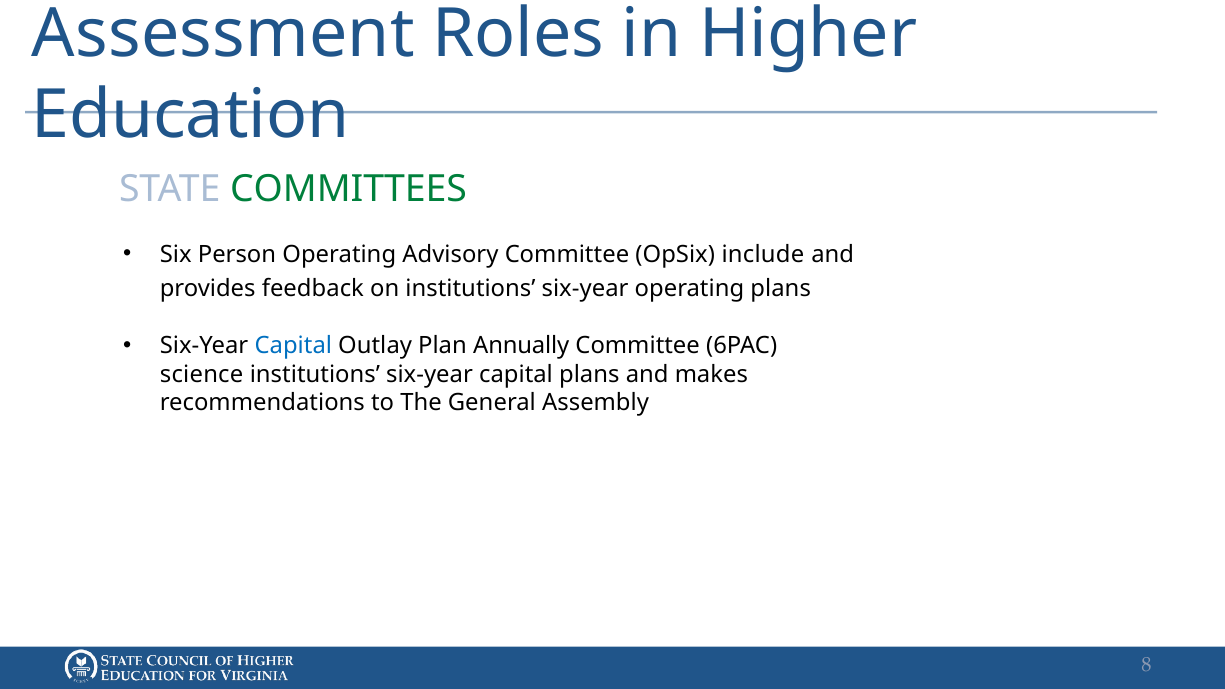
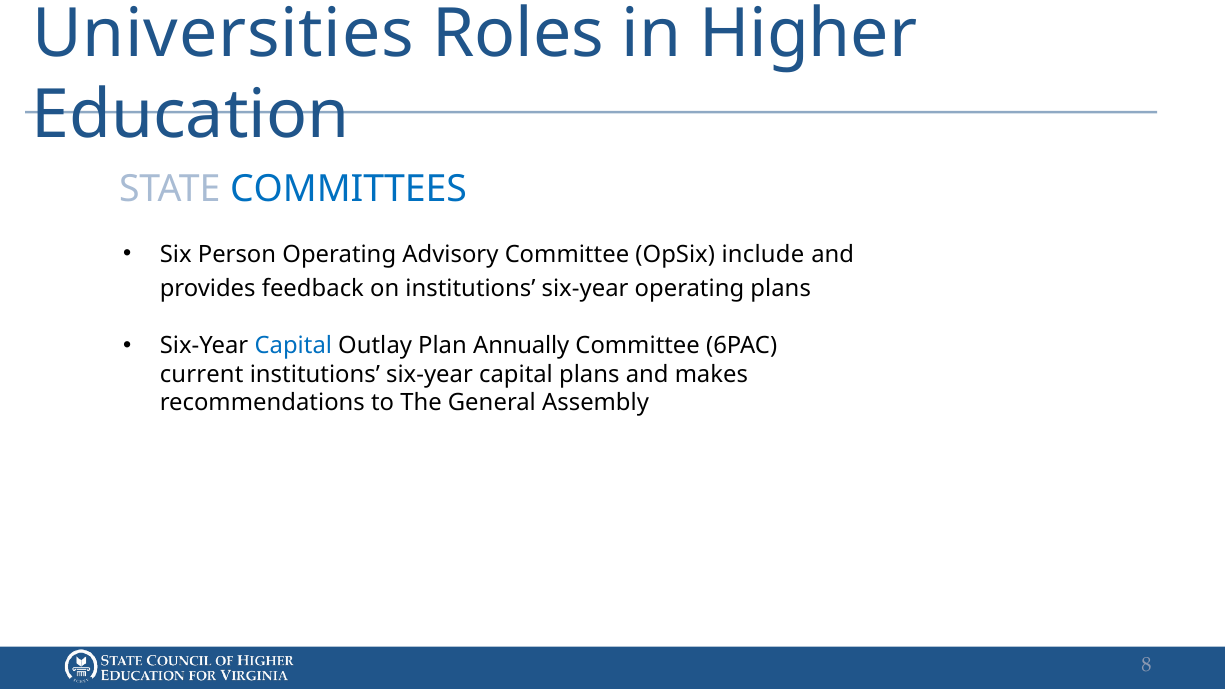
Assessment: Assessment -> Universities (223, 34)
COMMITTEES colour: green -> blue (349, 189)
science: science -> current (202, 374)
